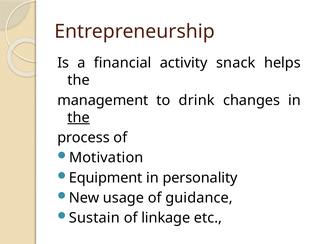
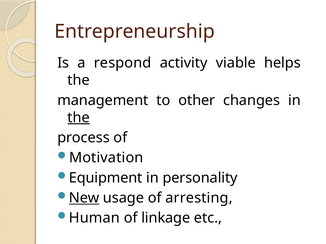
financial: financial -> respond (123, 63)
snack: snack -> viable (236, 63)
drink: drink -> other (197, 100)
New underline: none -> present (84, 198)
guidance: guidance -> arresting (199, 198)
Sustain: Sustain -> Human (94, 218)
